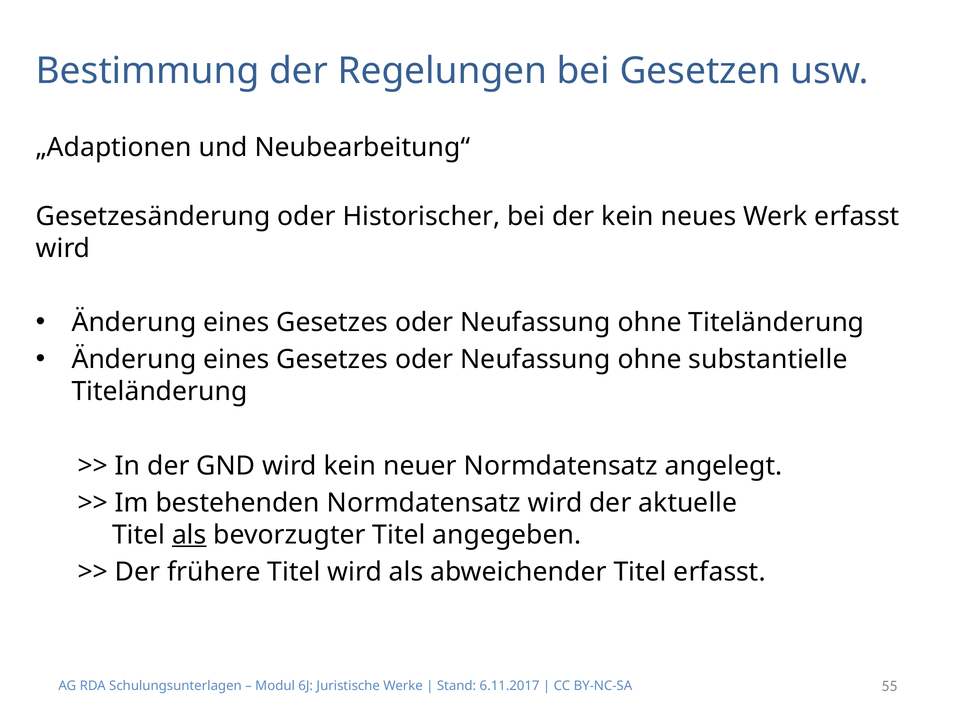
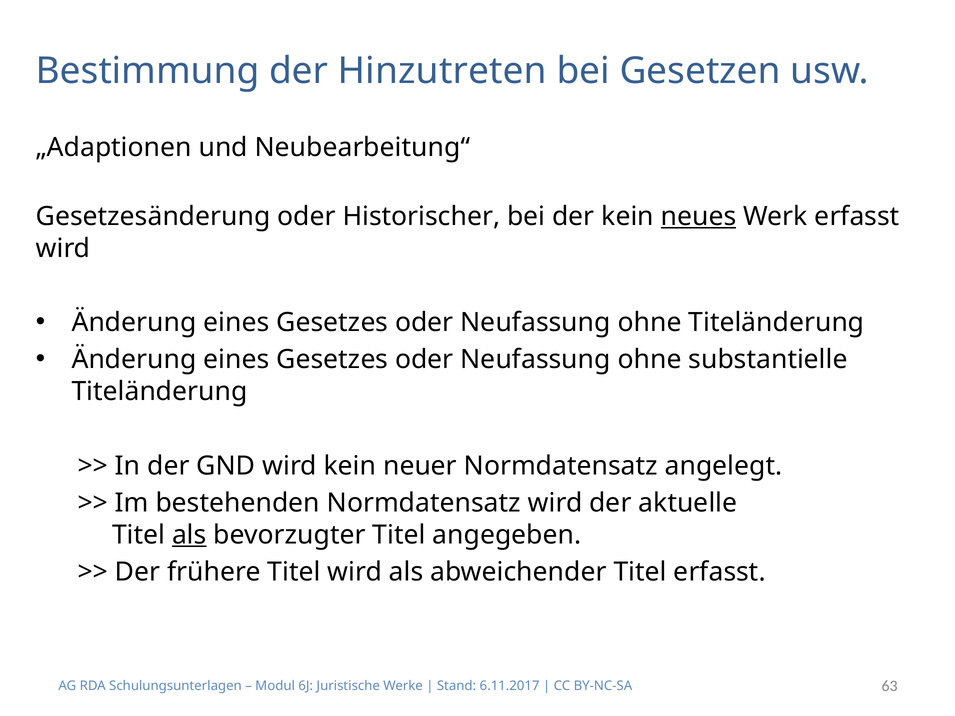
Regelungen: Regelungen -> Hinzutreten (442, 71)
neues underline: none -> present (698, 217)
55: 55 -> 63 (890, 686)
